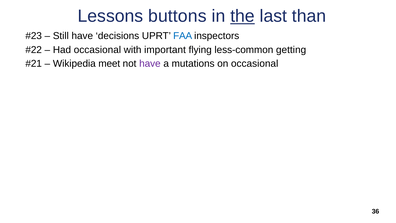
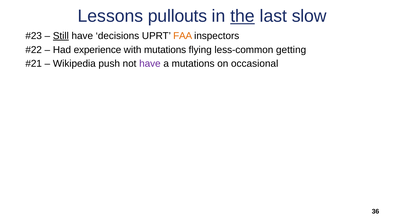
buttons: buttons -> pullouts (178, 16)
than: than -> slow (309, 16)
Still underline: none -> present (61, 36)
FAA colour: blue -> orange (183, 36)
Had occasional: occasional -> experience (97, 50)
with important: important -> mutations (165, 50)
meet: meet -> push (109, 64)
